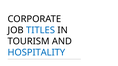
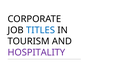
HOSPITALITY colour: blue -> purple (36, 53)
